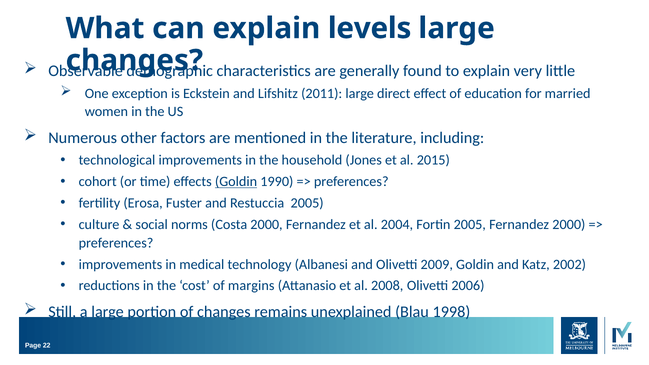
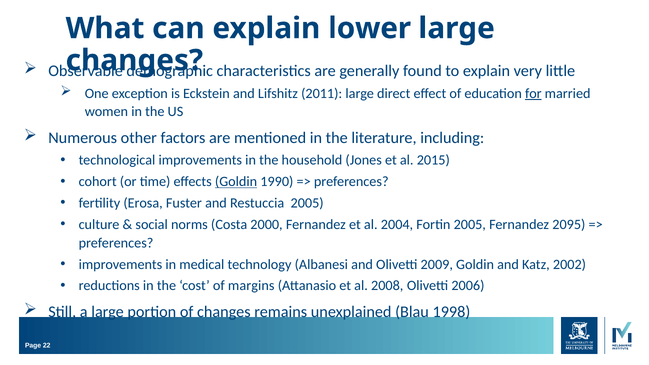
levels: levels -> lower (370, 28)
for underline: none -> present (533, 93)
Fernandez 2000: 2000 -> 2095 (569, 225)
